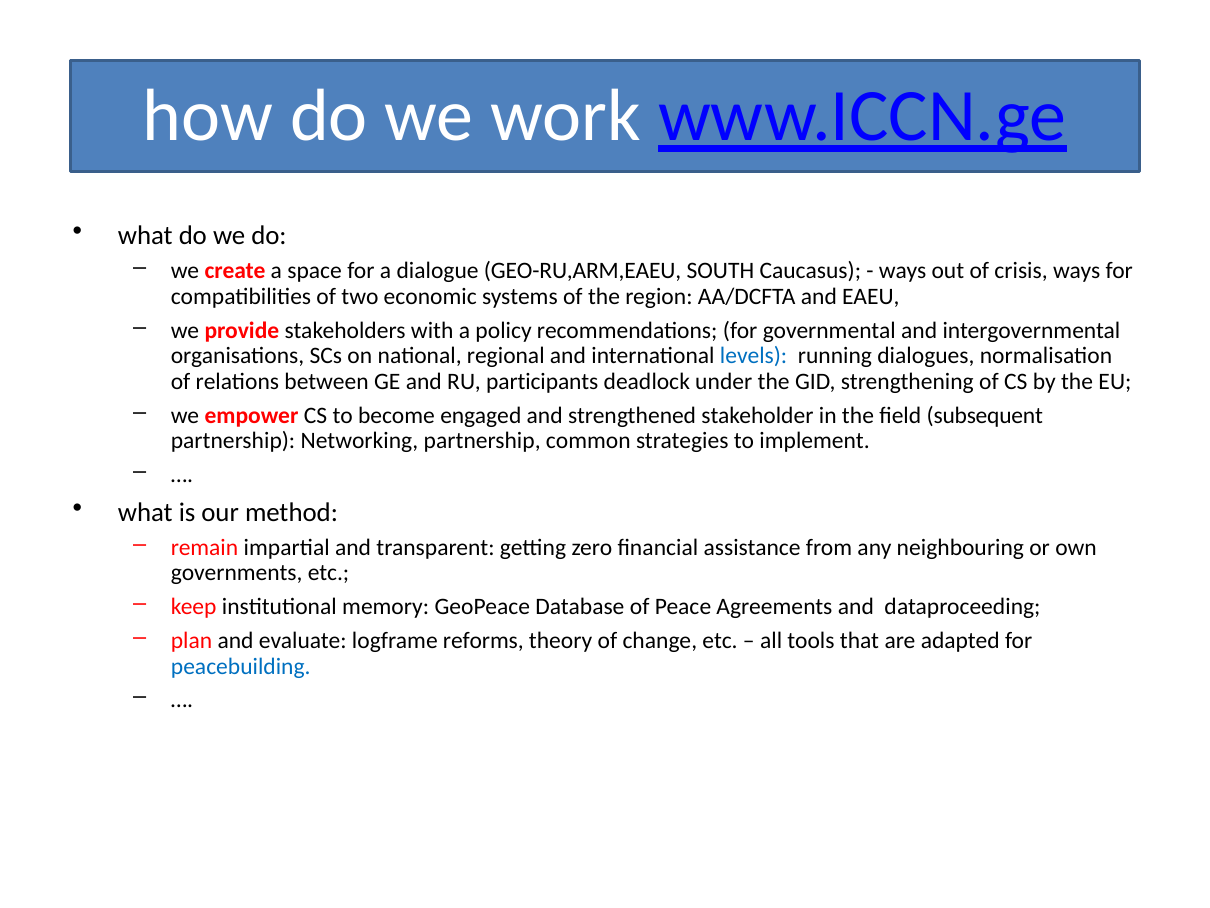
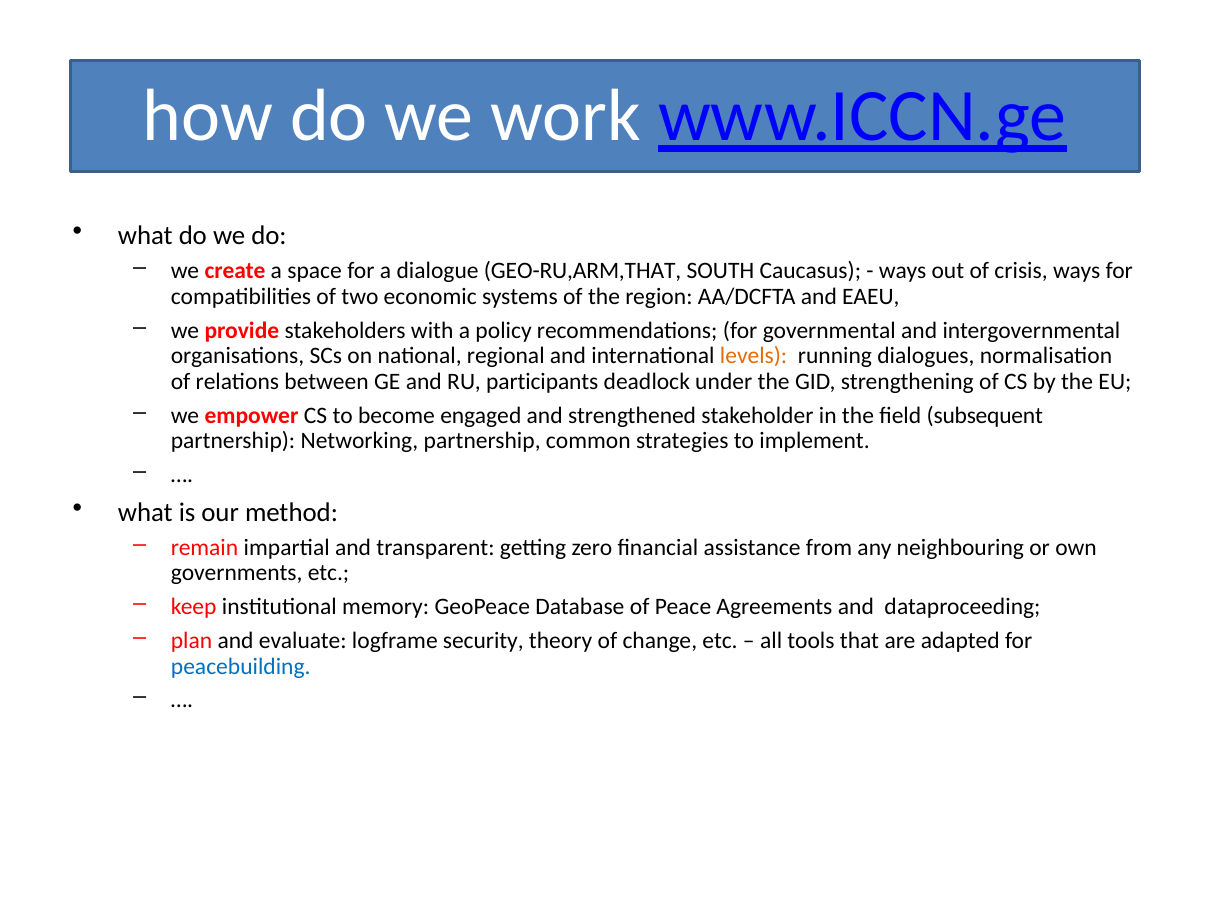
GEO-RU,ARM,EAEU: GEO-RU,ARM,EAEU -> GEO-RU,ARM,THAT (583, 271)
levels colour: blue -> orange (754, 356)
reforms: reforms -> security (483, 640)
